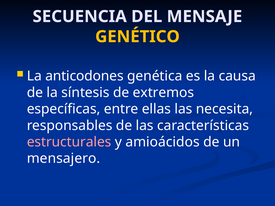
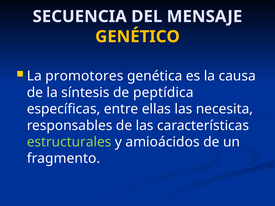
anticodones: anticodones -> promotores (84, 76)
extremos: extremos -> peptídica (163, 93)
estructurales colour: pink -> light green (69, 142)
mensajero: mensajero -> fragmento (63, 159)
